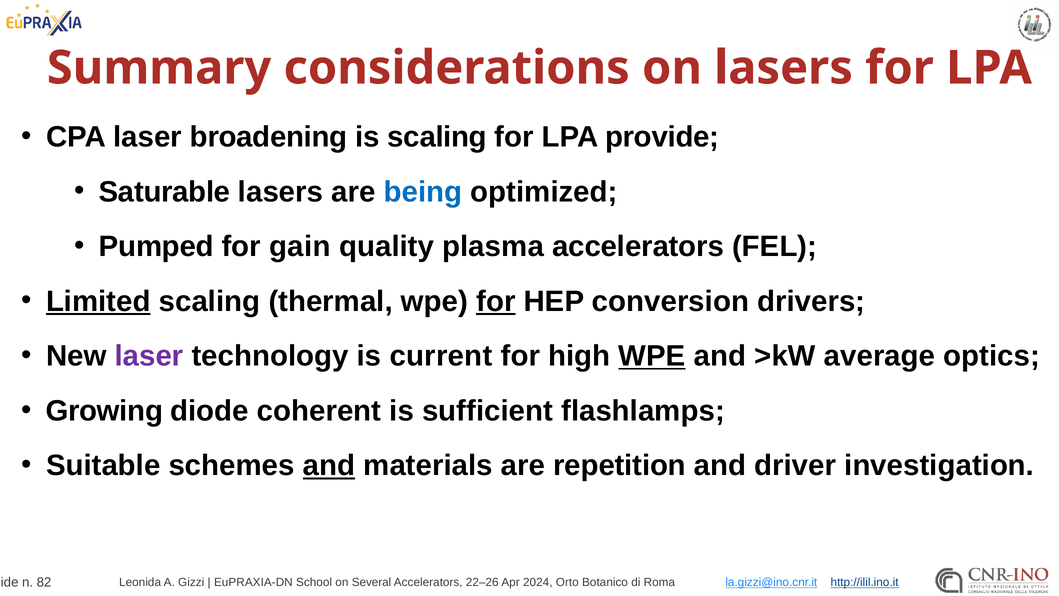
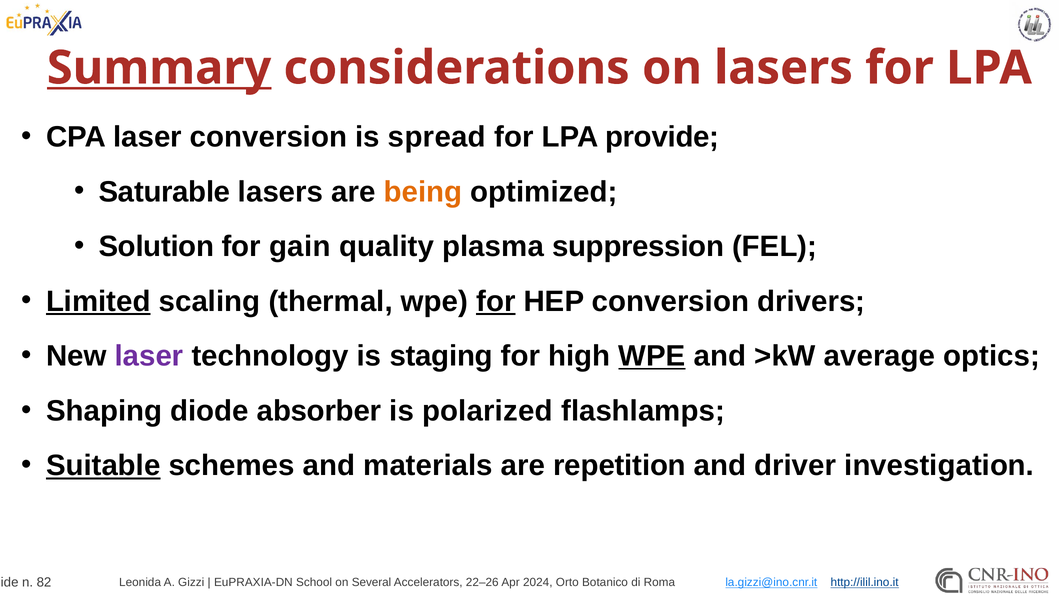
Summary underline: none -> present (159, 68)
laser broadening: broadening -> conversion (268, 137)
is scaling: scaling -> spread (437, 137)
being colour: blue -> orange (423, 192)
Pumped: Pumped -> Solution (156, 247)
plasma accelerators: accelerators -> suppression (638, 247)
current: current -> staging (441, 356)
Growing: Growing -> Shaping (104, 411)
coherent: coherent -> absorber (319, 411)
sufficient: sufficient -> polarized (487, 411)
Suitable underline: none -> present (103, 466)
and underline: present -> none (329, 466)
